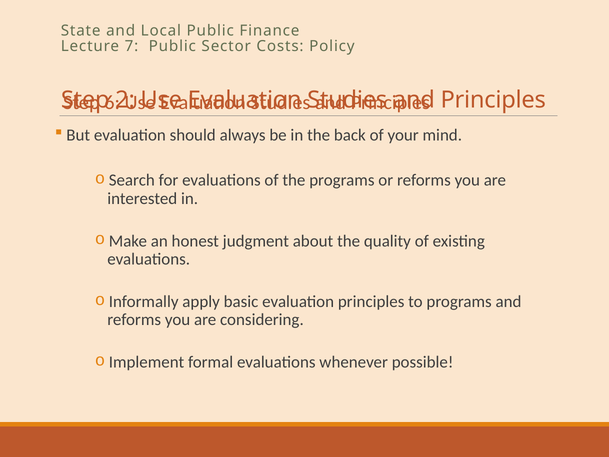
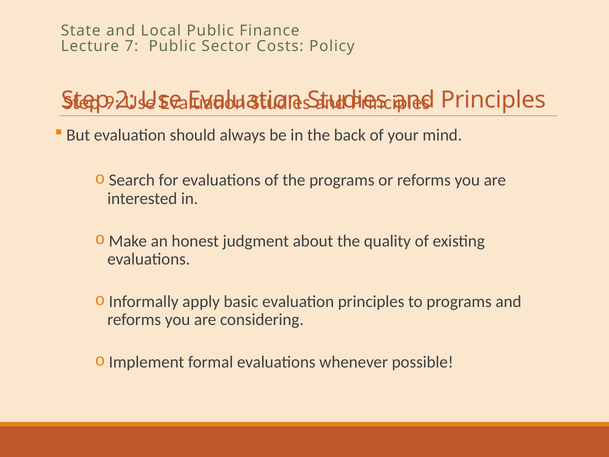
6: 6 -> 9 (112, 102)
